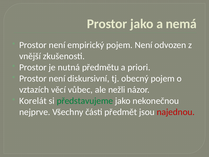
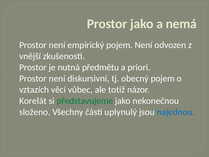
nežli: nežli -> totiž (117, 89)
nejprve: nejprve -> složeno (35, 112)
předmět: předmět -> uplynulý (121, 112)
najednou colour: red -> blue (176, 112)
